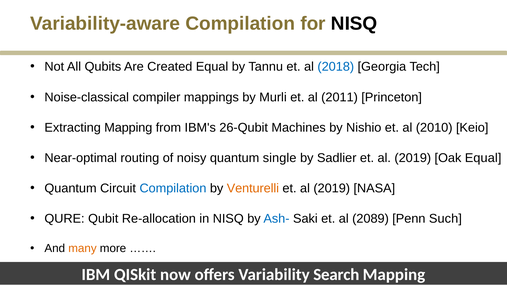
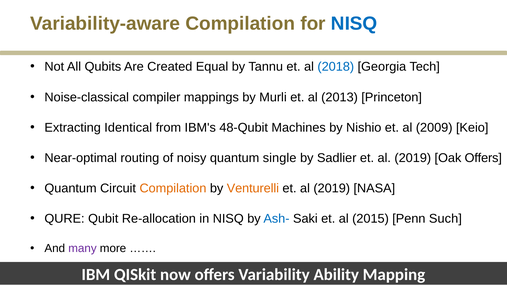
NISQ colour: black -> blue (354, 24)
2011: 2011 -> 2013 (340, 97)
Extracting Mapping: Mapping -> Identical (128, 128)
26-Qubit: 26-Qubit -> 48-Qubit (244, 128)
2010: 2010 -> 2009 (434, 128)
Oak Equal: Equal -> Offers (483, 158)
Compilation colour: blue -> orange (173, 189)
2089: 2089 -> 2015 (371, 219)
many colour: orange -> purple (82, 249)
Search: Search -> Ability (336, 275)
